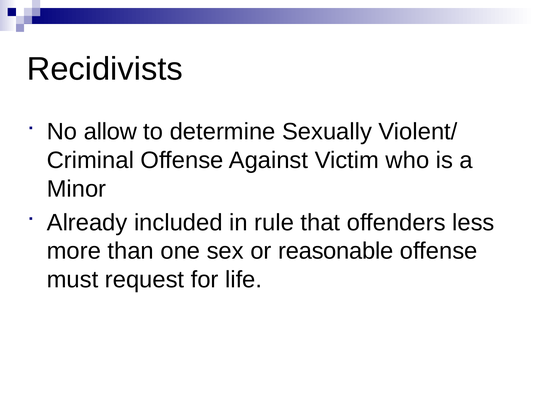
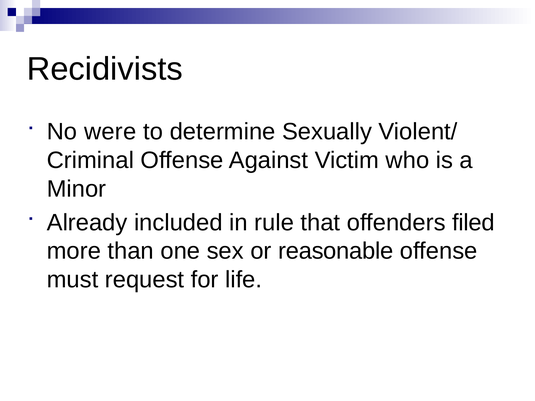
allow: allow -> were (110, 132)
less: less -> filed (473, 223)
